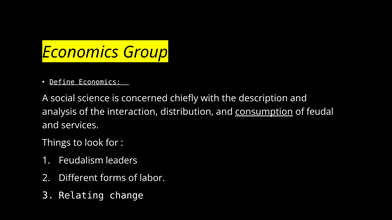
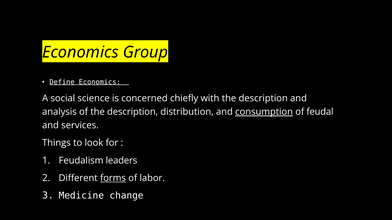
of the interaction: interaction -> description (133, 112)
forms underline: none -> present (113, 178)
Relating: Relating -> Medicine (81, 196)
